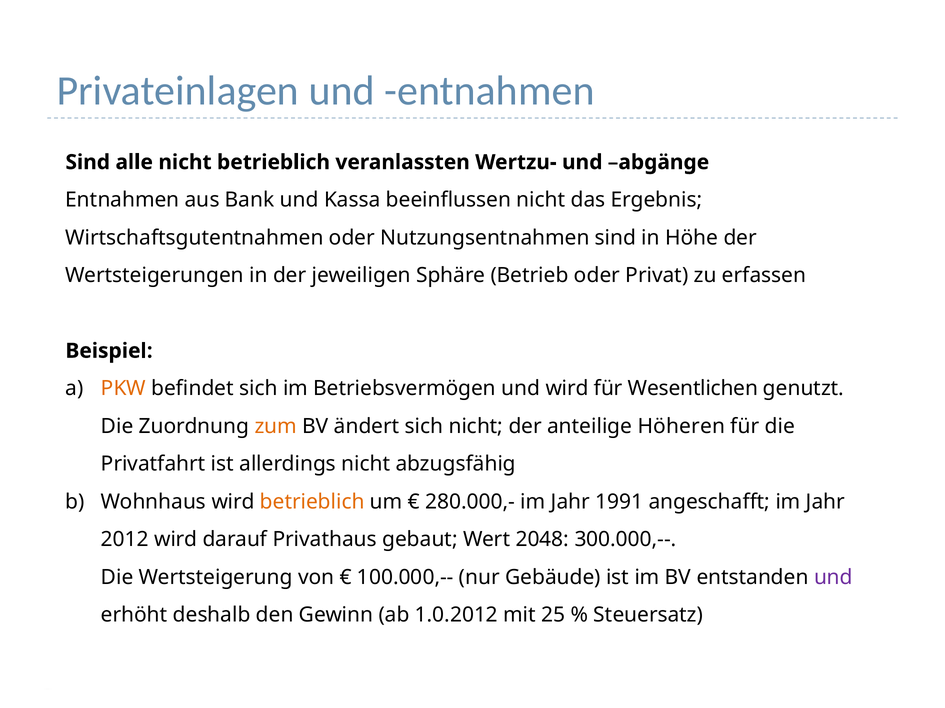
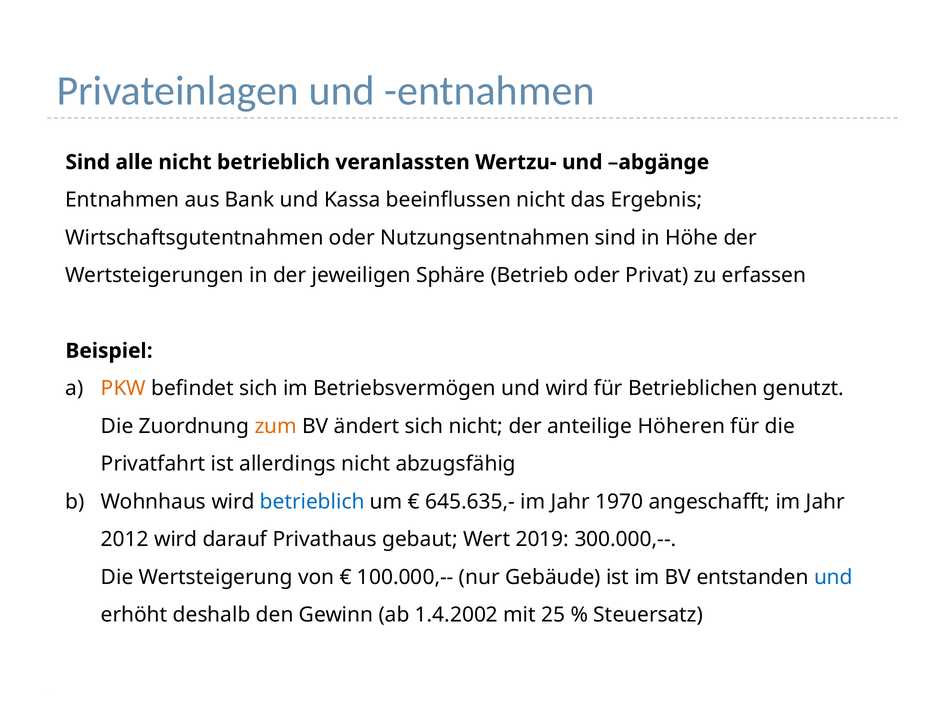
Wesentlichen: Wesentlichen -> Betrieblichen (693, 389)
betrieblich colour: orange -> blue (312, 502)
280.000,-: 280.000,- -> 645.635,- (470, 502)
1991: 1991 -> 1970 (619, 502)
2048: 2048 -> 2019 (542, 540)
und colour: purple -> blue (833, 578)
1.0.2012: 1.0.2012 -> 1.4.2002 (456, 616)
